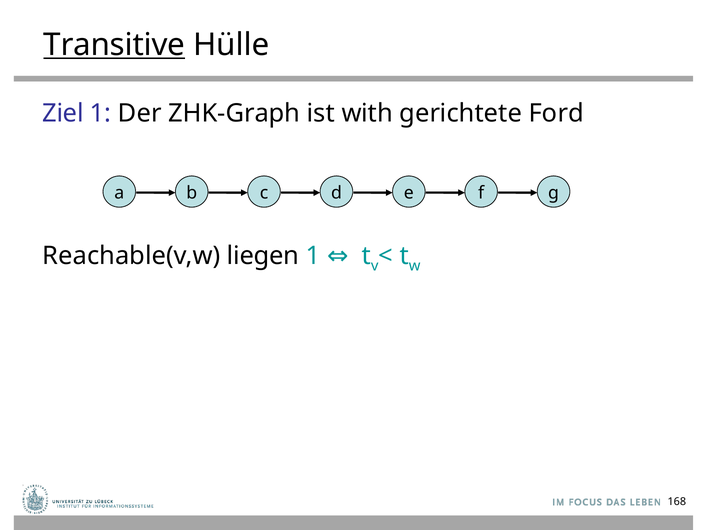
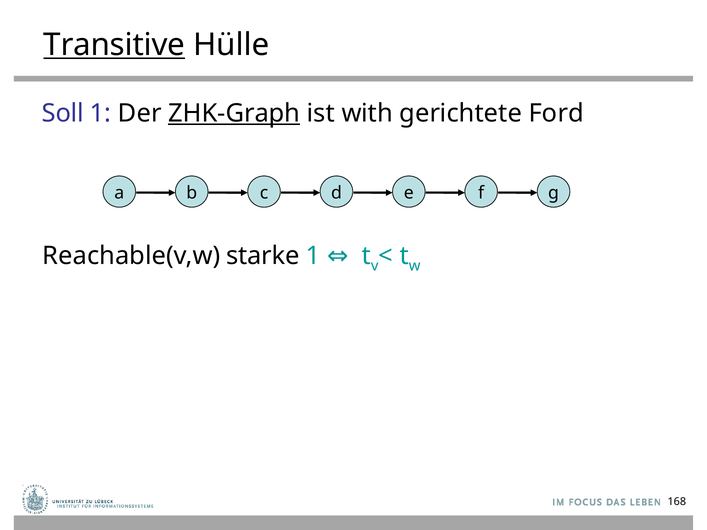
Ziel: Ziel -> Soll (63, 113)
ZHK-Graph underline: none -> present (234, 113)
liegen: liegen -> starke (263, 256)
